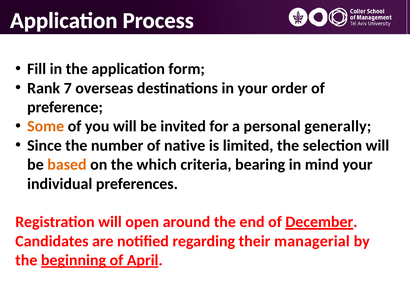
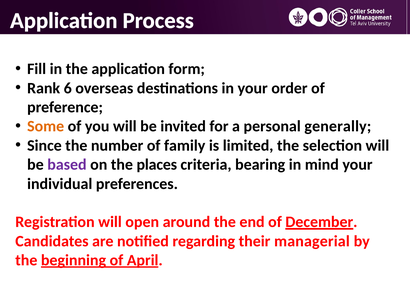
7: 7 -> 6 (68, 88)
native: native -> family (185, 146)
based colour: orange -> purple (67, 165)
which: which -> places (157, 165)
